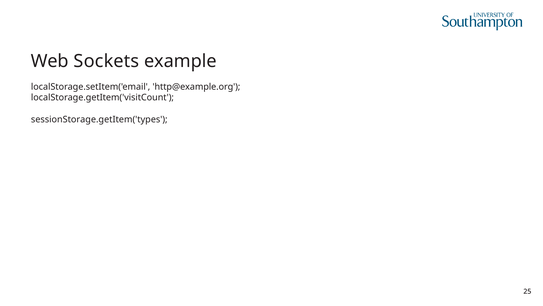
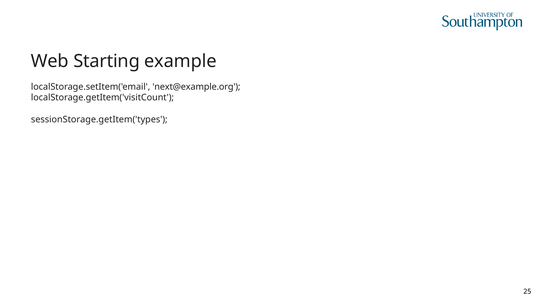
Sockets: Sockets -> Starting (107, 61)
http@example.org: http@example.org -> next@example.org (196, 87)
